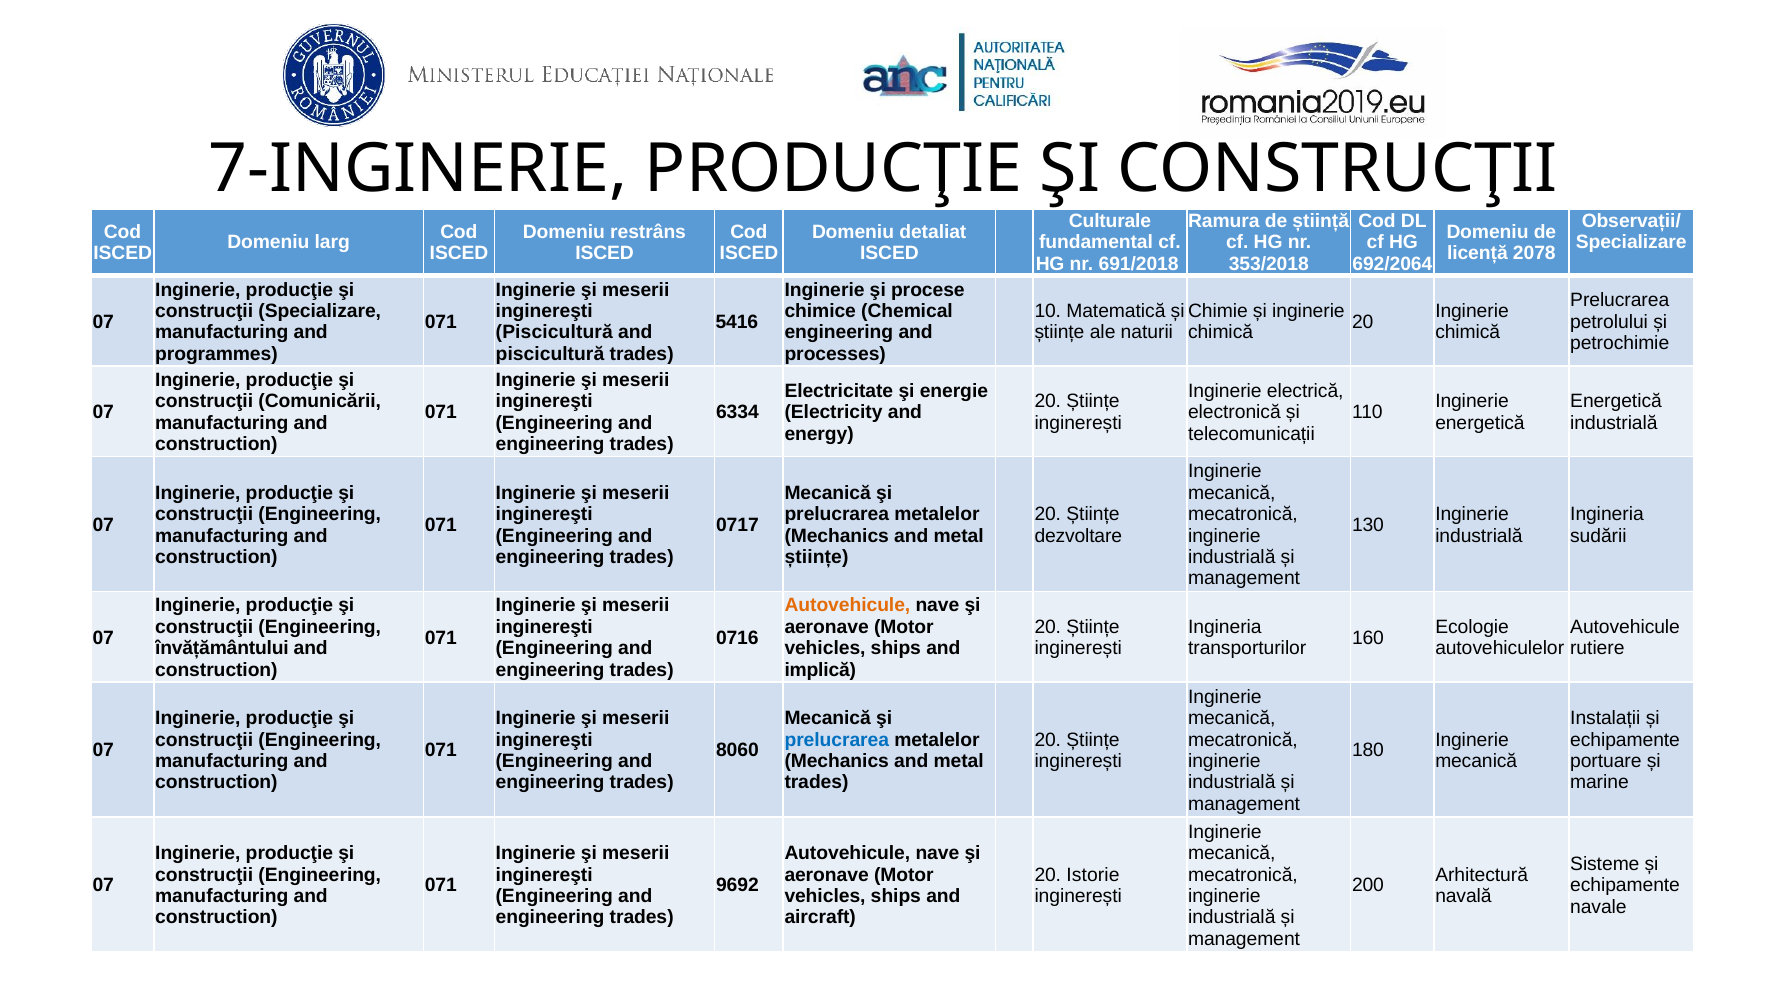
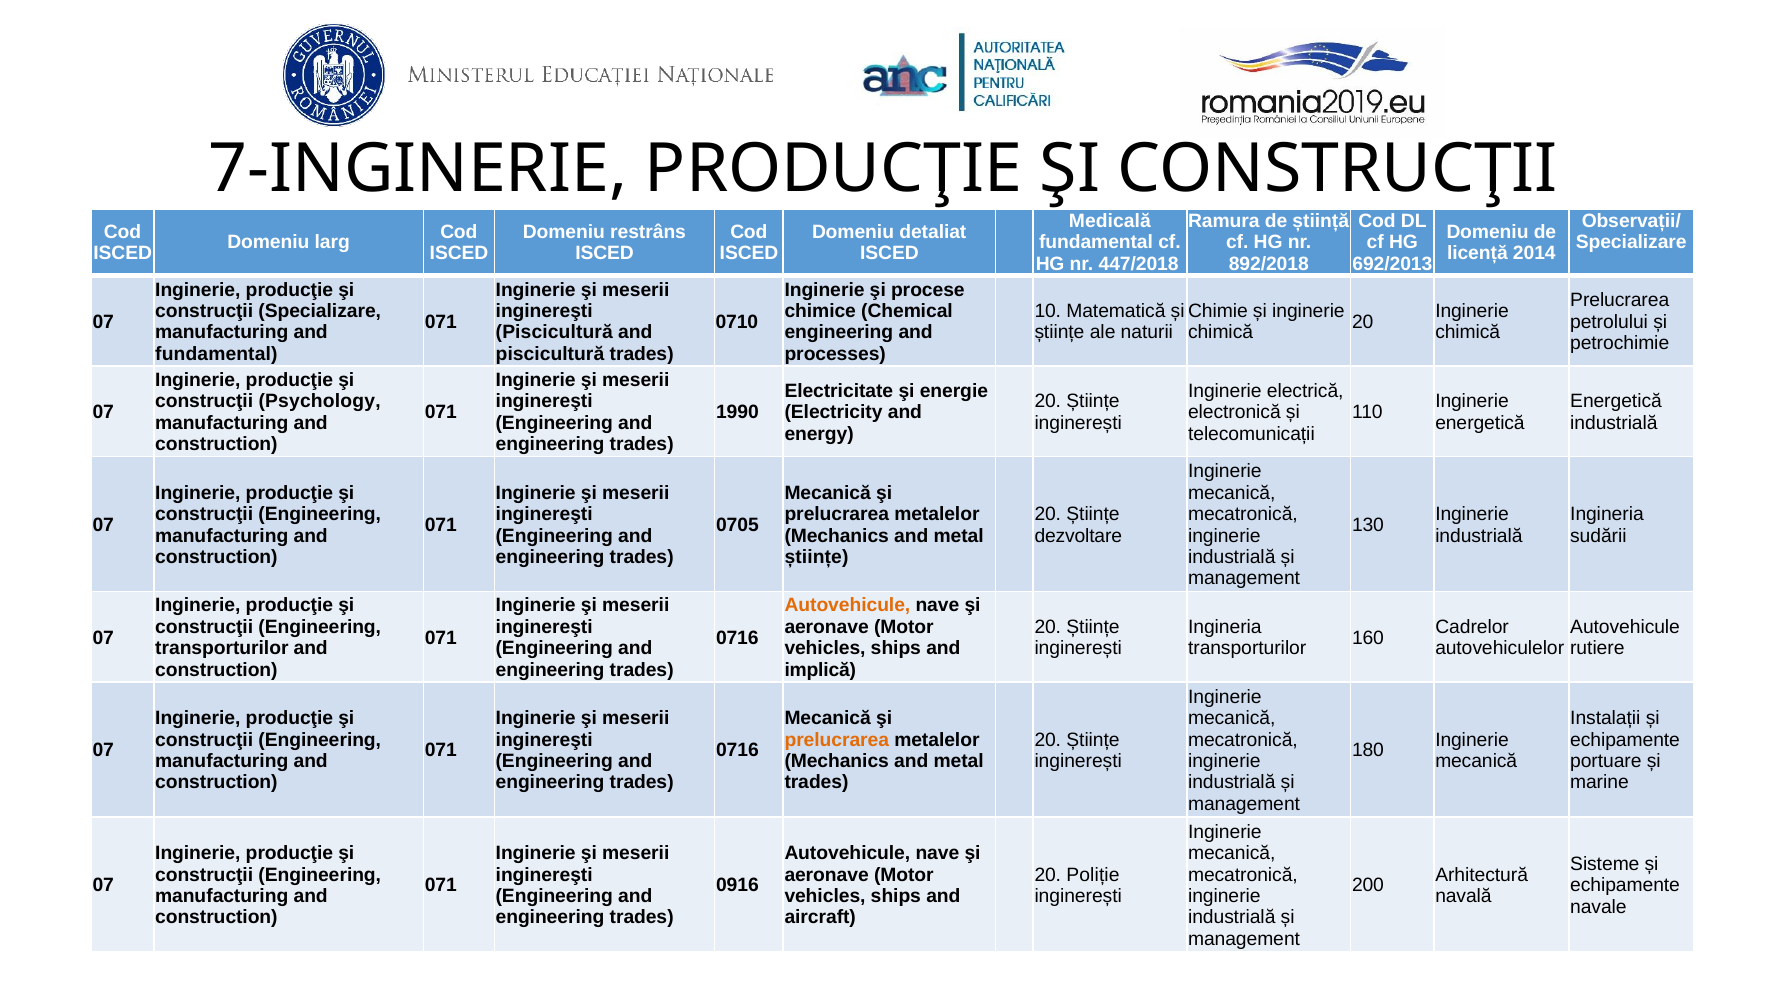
Culturale: Culturale -> Medicală (1110, 221)
2078: 2078 -> 2014 (1534, 253)
691/2018: 691/2018 -> 447/2018 (1139, 264)
353/2018: 353/2018 -> 892/2018 (1269, 264)
692/2064: 692/2064 -> 692/2013 (1392, 264)
5416: 5416 -> 0710 (737, 322)
programmes: programmes -> fundamental (216, 354)
Comunicării: Comunicării -> Psychology (320, 402)
6334: 6334 -> 1990 (737, 413)
0717: 0717 -> 0705 (737, 525)
Ecologie: Ecologie -> Cadrelor (1472, 627)
învățământului: învățământului -> transporturilor (222, 649)
prelucrarea colour: blue -> orange (837, 740)
8060: 8060 -> 0716 (737, 751)
Istorie: Istorie -> Poliție (1093, 875)
9692: 9692 -> 0916 (737, 886)
